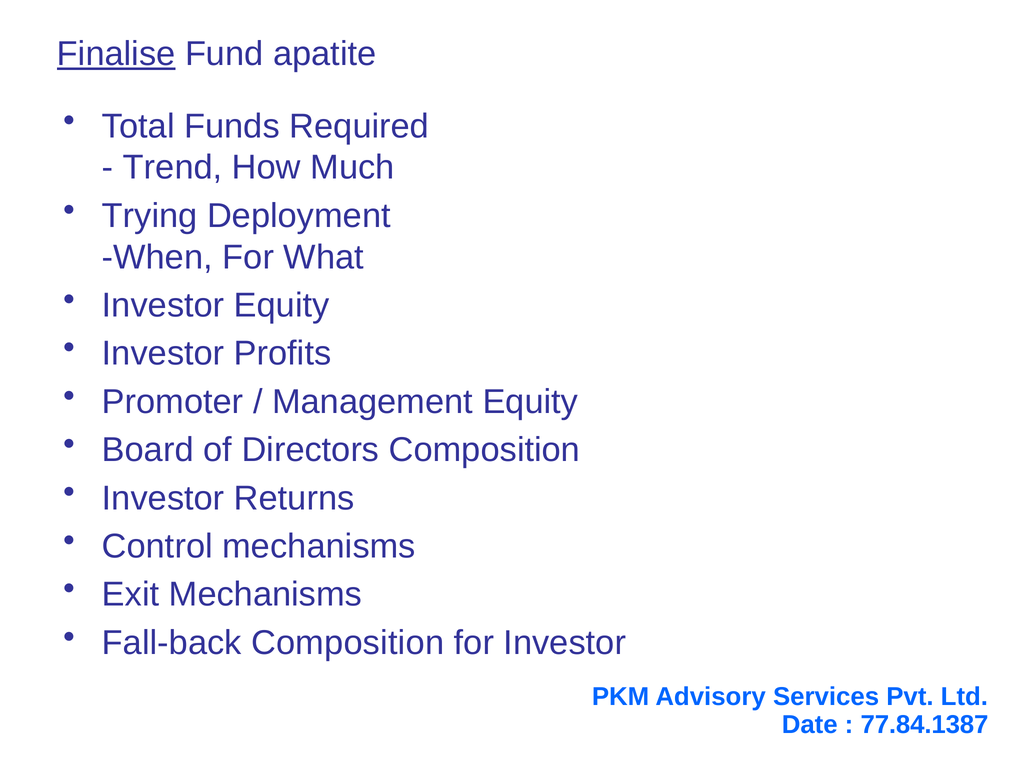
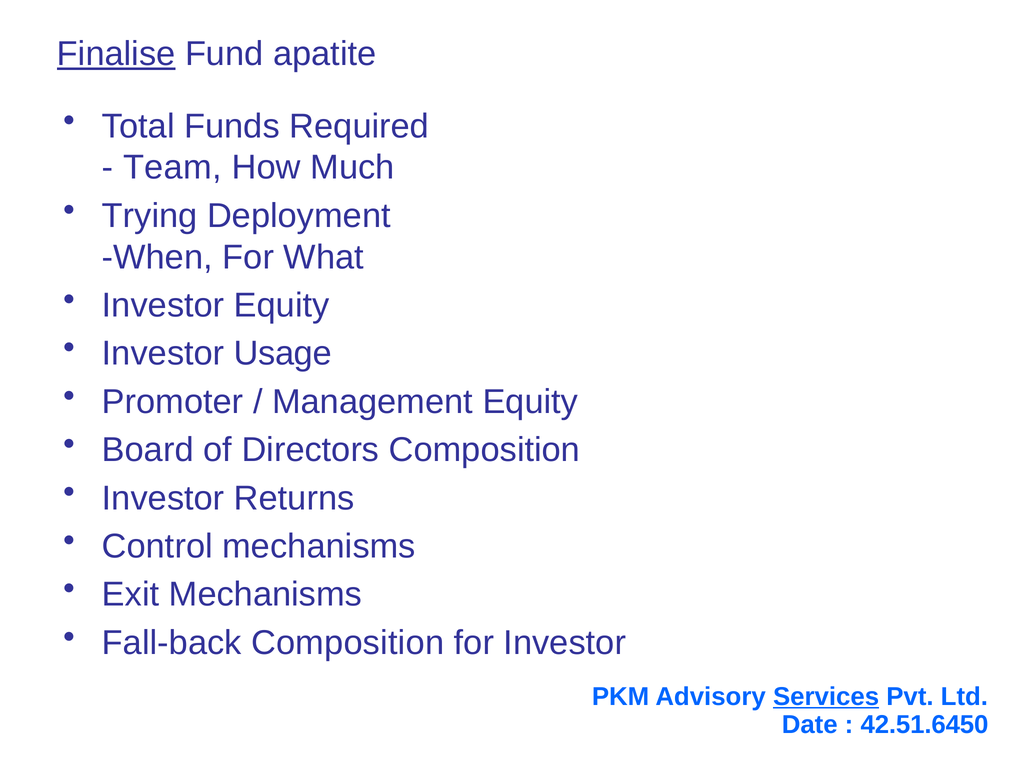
Trend: Trend -> Team (172, 168)
Profits: Profits -> Usage (283, 353)
Services underline: none -> present (826, 696)
77.84.1387: 77.84.1387 -> 42.51.6450 (924, 725)
